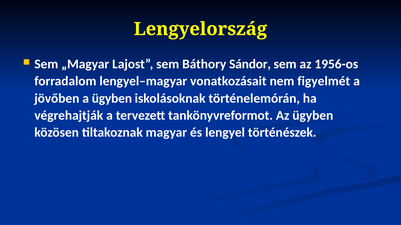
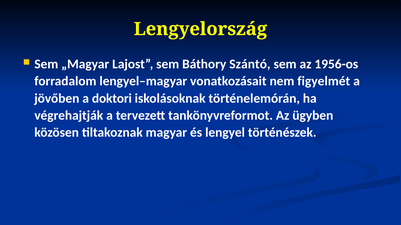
Sándor: Sándor -> Szántó (250, 64)
a ügyben: ügyben -> doktori (112, 99)
